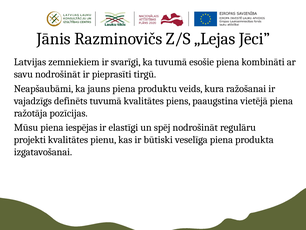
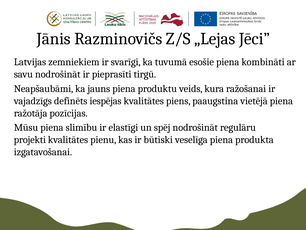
definēts tuvumā: tuvumā -> iespējas (106, 101)
iespējas: iespējas -> slimību (81, 127)
